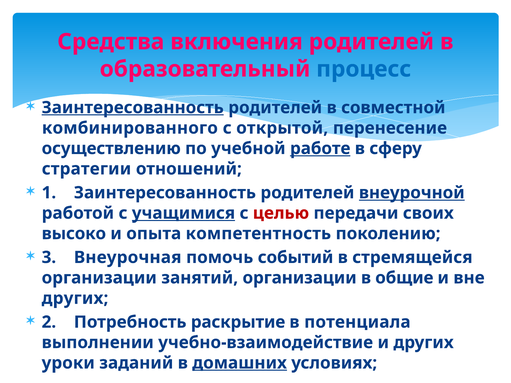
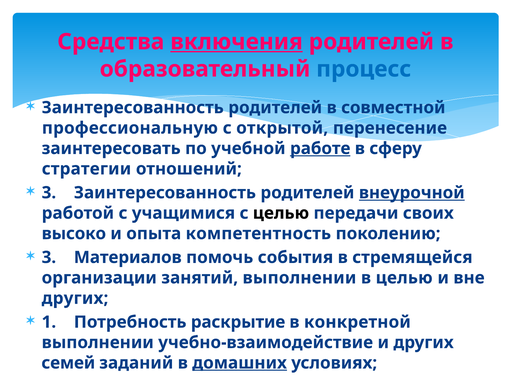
включения underline: none -> present (237, 42)
Заинтересованность underline: present -> none (133, 108)
комбинированного: комбинированного -> профессиональную (130, 128)
осуществлению: осуществлению -> заинтересовать (111, 149)
1: 1 -> 3 (49, 193)
учащимися underline: present -> none (183, 213)
целью colour: red -> black (281, 213)
Внеурочная: Внеурочная -> Материалов (128, 258)
событий: событий -> события (295, 258)
занятий организации: организации -> выполнении (299, 278)
в общие: общие -> целью (404, 278)
2: 2 -> 1 (49, 322)
потенциала: потенциала -> конкретной (357, 322)
уроки: уроки -> семей (68, 363)
